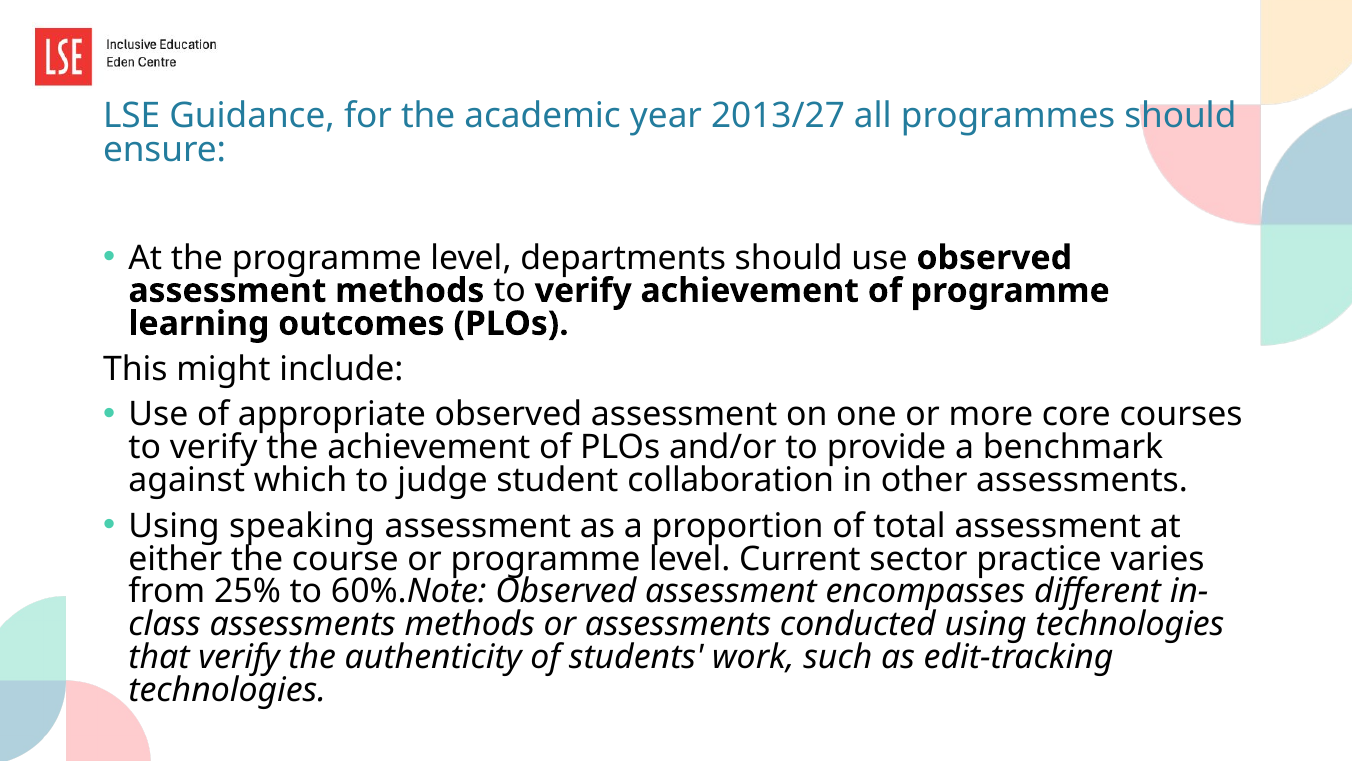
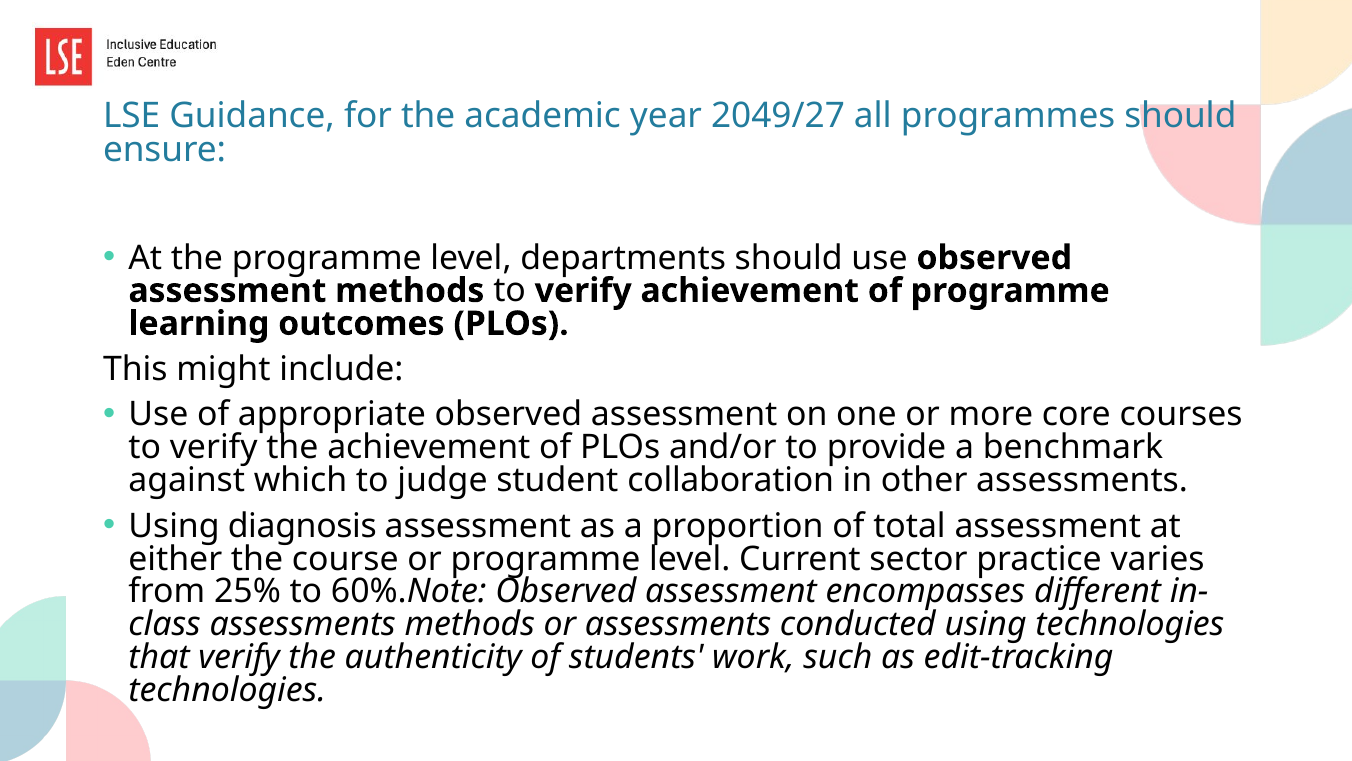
2013/27: 2013/27 -> 2049/27 (778, 115)
speaking: speaking -> diagnosis (302, 526)
